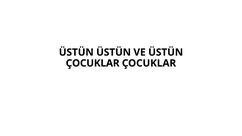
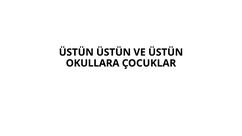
ÇOCUKLAR: ÇOCUKLAR -> OKULLARA (93, 63)
